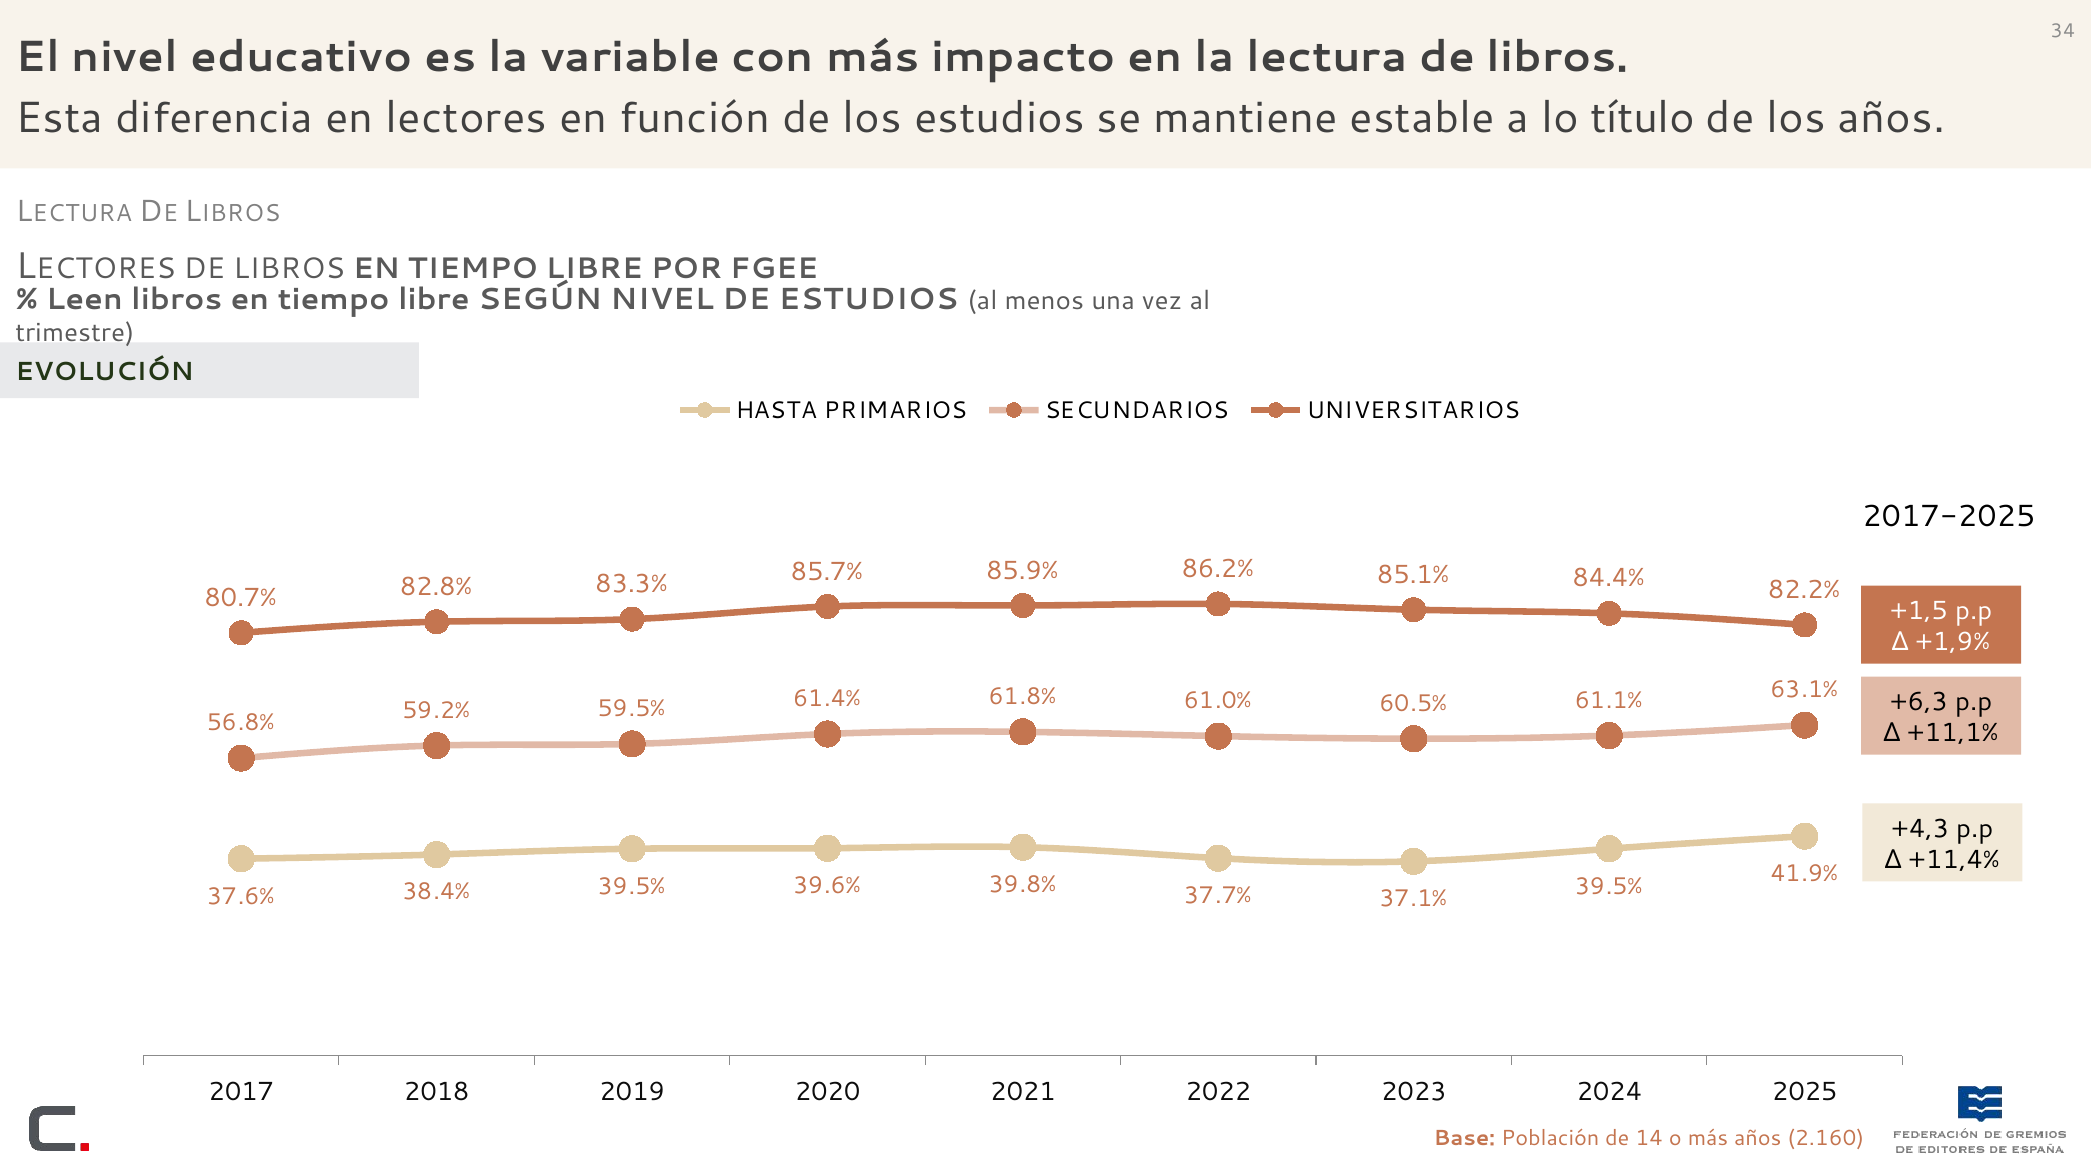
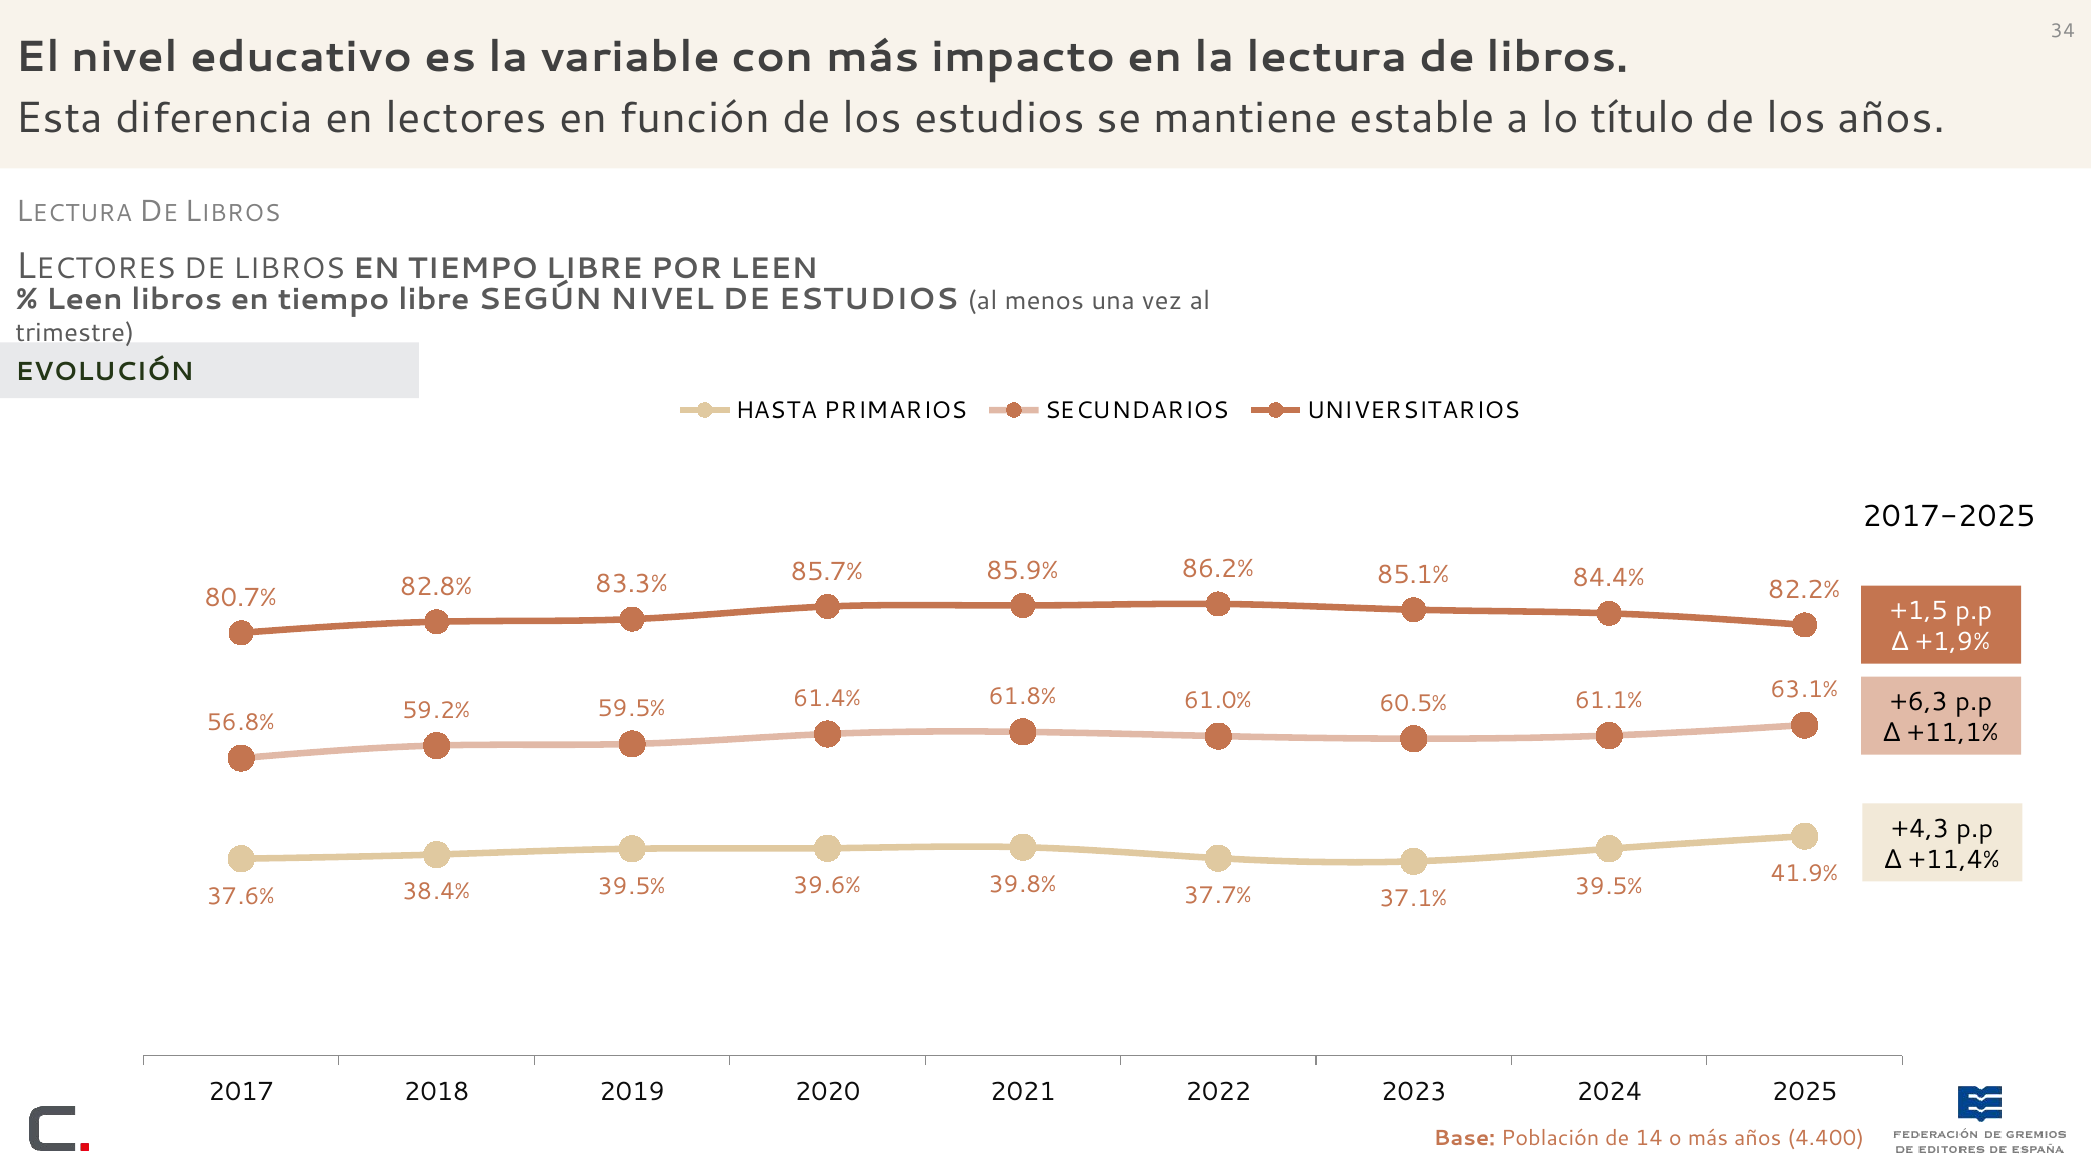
POR FGEE: FGEE -> LEEN (774, 269)
2.160: 2.160 -> 4.400 (1826, 1139)
